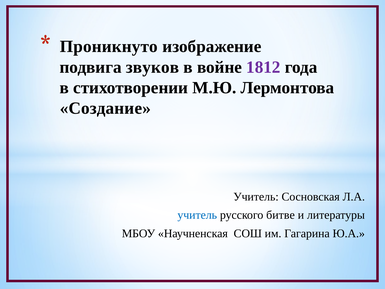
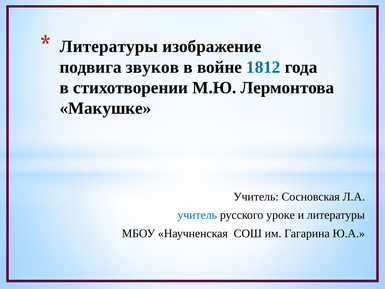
Проникнуто: Проникнуто -> Литературы (109, 46)
1812 colour: purple -> blue (263, 67)
Создание: Создание -> Макушке (105, 108)
битве: битве -> уроке (281, 215)
